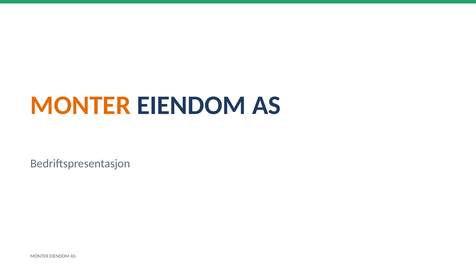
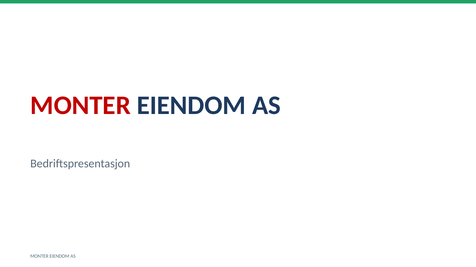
MONTER colour: orange -> red (81, 106)
